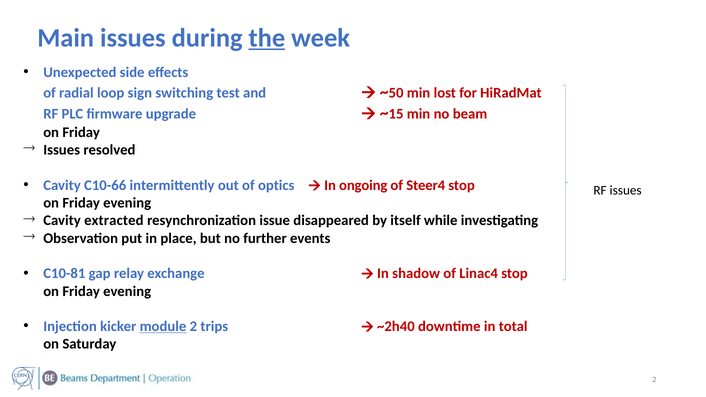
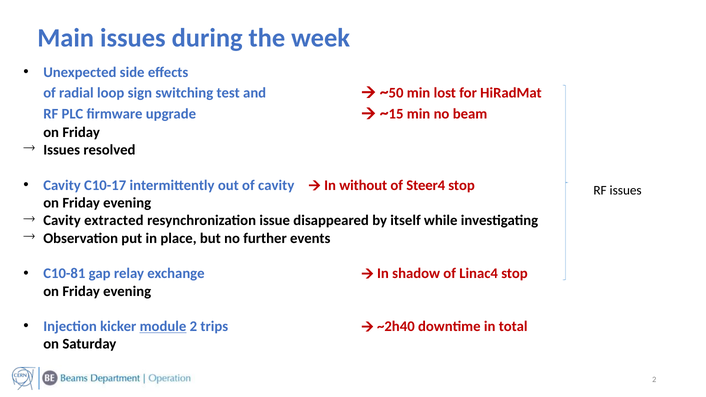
the underline: present -> none (267, 38)
C10-66: C10-66 -> C10-17 (105, 185)
of optics: optics -> cavity (276, 185)
ongoing: ongoing -> without (363, 185)
